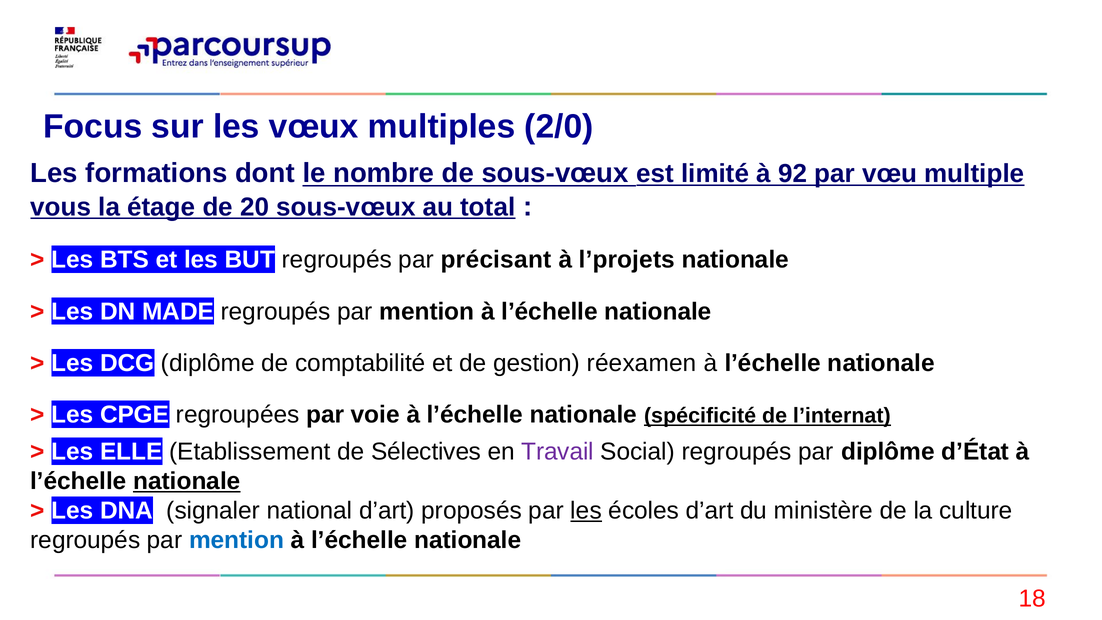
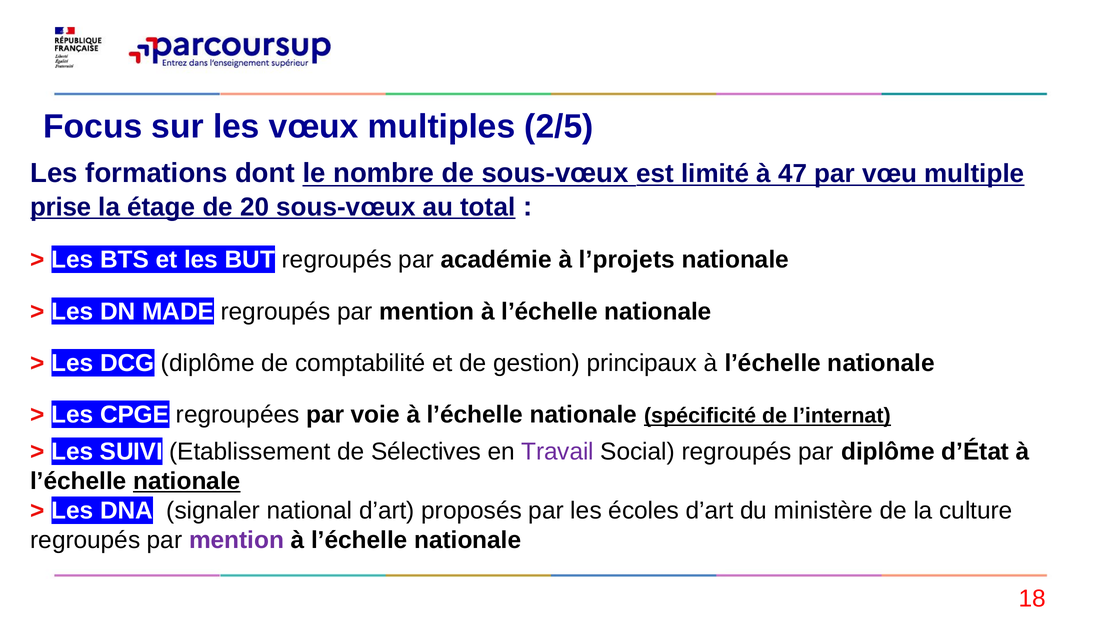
2/0: 2/0 -> 2/5 (559, 126)
92: 92 -> 47 (793, 174)
vous: vous -> prise (61, 207)
précisant: précisant -> académie (496, 260)
réexamen: réexamen -> principaux (642, 363)
ELLE: ELLE -> SUIVI (131, 452)
les underline: present -> none (586, 510)
mention colour: blue -> purple (237, 540)
